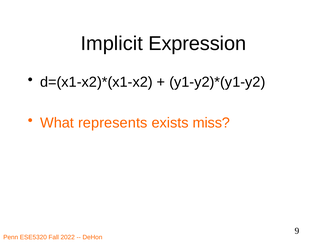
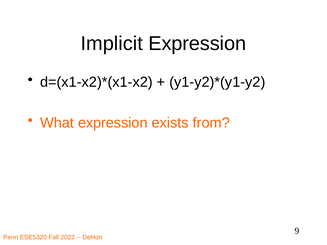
What represents: represents -> expression (113, 123)
miss: miss -> from (211, 123)
